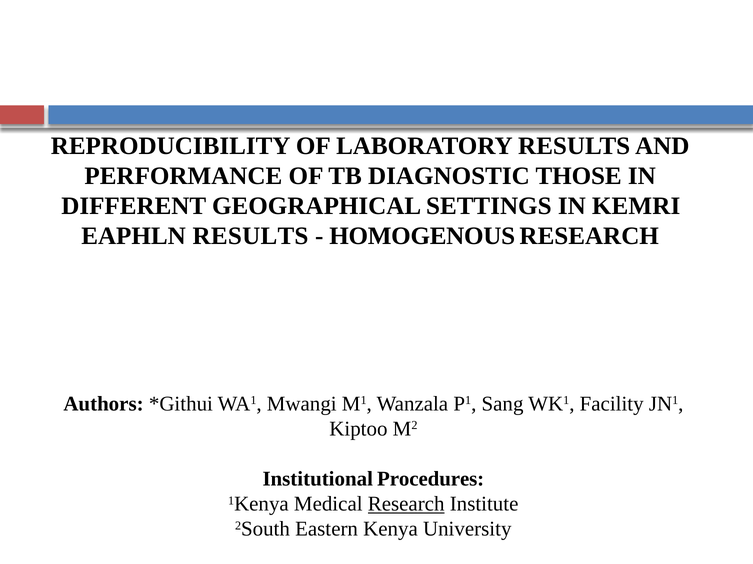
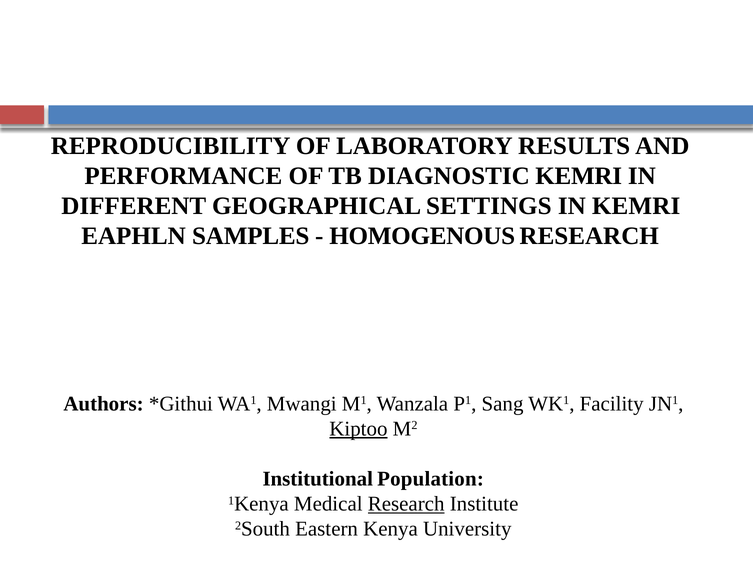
DIAGNOSTIC THOSE: THOSE -> KEMRI (579, 176)
EAPHLN RESULTS: RESULTS -> SAMPLES (251, 236)
Kiptoo underline: none -> present (358, 429)
Procedures: Procedures -> Population (431, 480)
